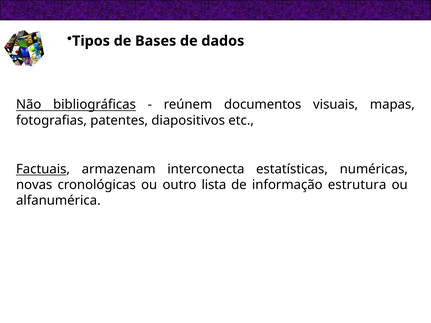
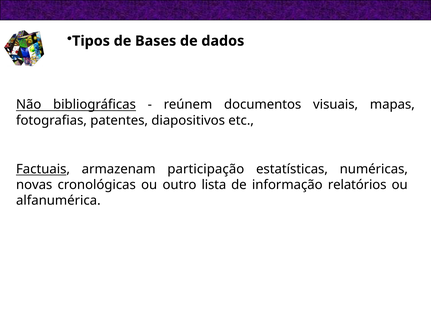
interconecta: interconecta -> participação (206, 169)
estrutura: estrutura -> relatórios (357, 185)
